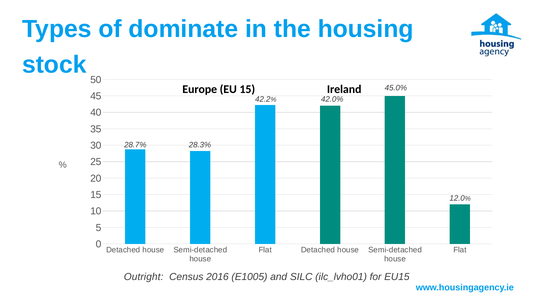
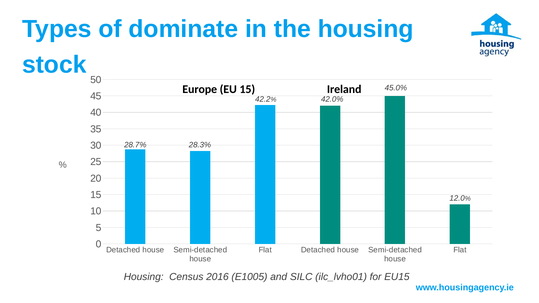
Outright: Outright -> Housing (144, 277)
